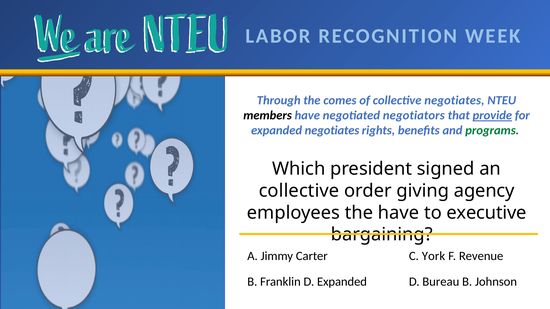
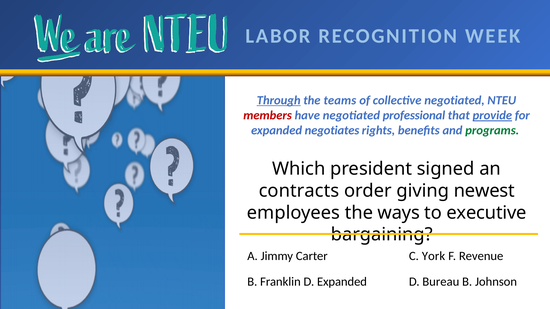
Through underline: none -> present (279, 100)
comes: comes -> teams (340, 100)
collective negotiates: negotiates -> negotiated (454, 100)
members colour: black -> red (268, 116)
negotiators: negotiators -> professional (414, 116)
collective: collective -> contracts (299, 191)
agency: agency -> newest (484, 191)
the have: have -> ways (399, 213)
